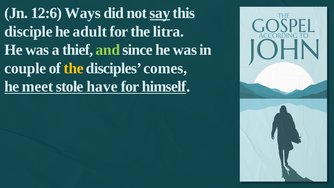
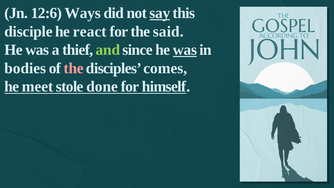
adult: adult -> react (90, 31)
litra: litra -> said (168, 31)
was underline: none -> present (185, 50)
couple: couple -> bodies (25, 68)
the colour: yellow -> pink (74, 68)
have: have -> done (102, 87)
